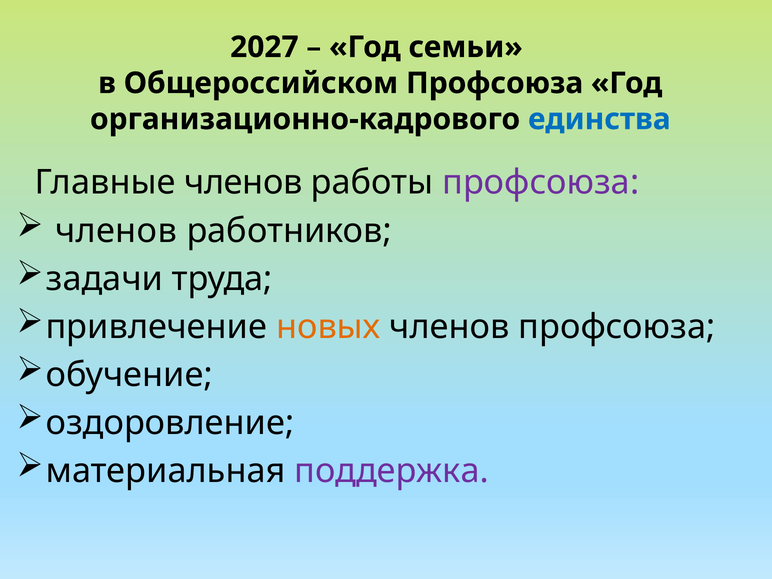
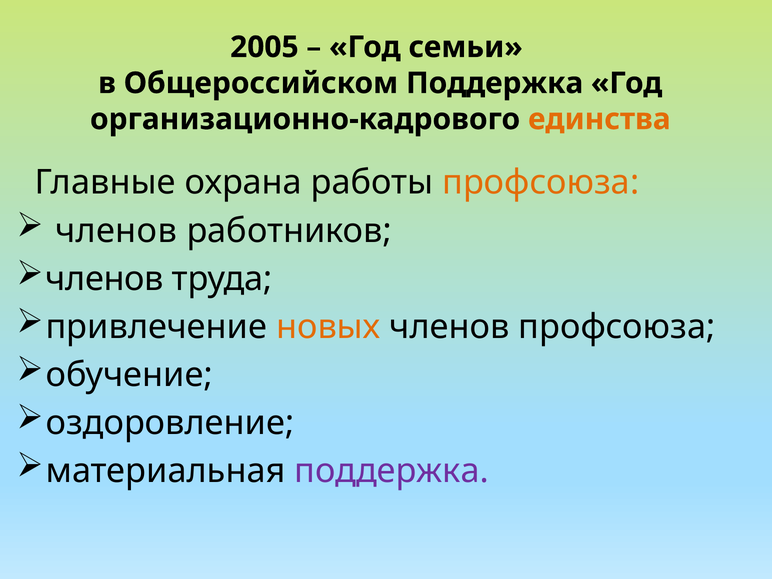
2027: 2027 -> 2005 (264, 47)
Общероссийском Профсоюза: Профсоюза -> Поддержка (495, 83)
единства colour: blue -> orange (599, 119)
Главные членов: членов -> охрана (243, 183)
профсоюза colour: purple -> orange (541, 183)
задачи: задачи -> членов (105, 279)
